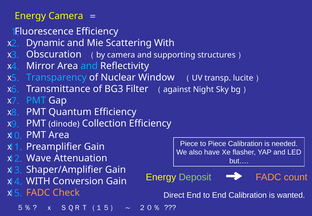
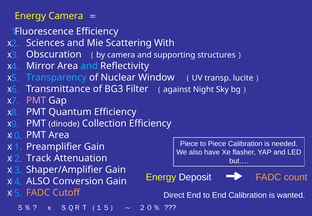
Dynamic: Dynamic -> Sciences (45, 43)
PMT colour: light blue -> pink (36, 101)
Wave: Wave -> Track (39, 158)
Deposit colour: light green -> white (195, 177)
WITH: WITH -> ALSO (38, 181)
Check: Check -> Cutoff (66, 193)
